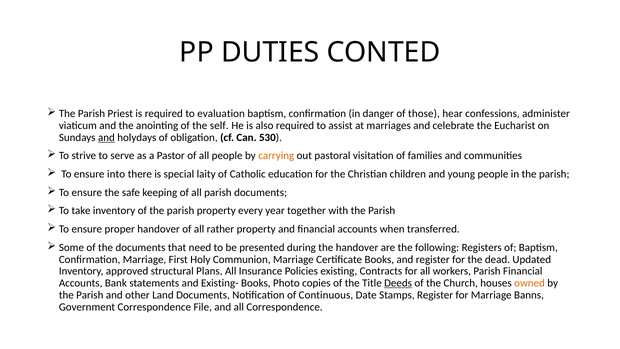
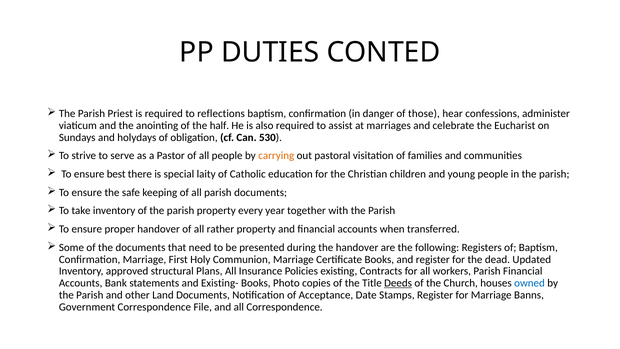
evaluation: evaluation -> reflections (221, 114)
self: self -> half (219, 126)
and underline: present -> none (106, 137)
into: into -> best (116, 174)
owned colour: orange -> blue (530, 283)
Continuous: Continuous -> Acceptance (326, 295)
